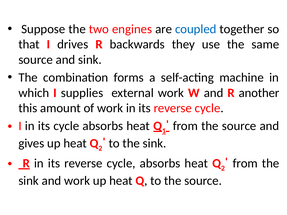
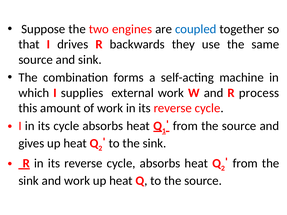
another: another -> process (259, 93)
